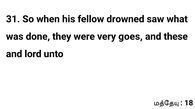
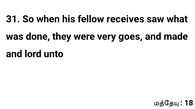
drowned: drowned -> receives (125, 19)
these: these -> made (176, 37)
